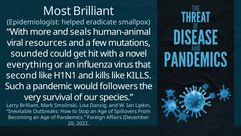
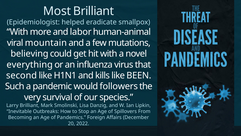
seals: seals -> labor (81, 32)
resources: resources -> mountain (46, 43)
sounded: sounded -> believing (30, 54)
like KILLS: KILLS -> BEEN (139, 75)
